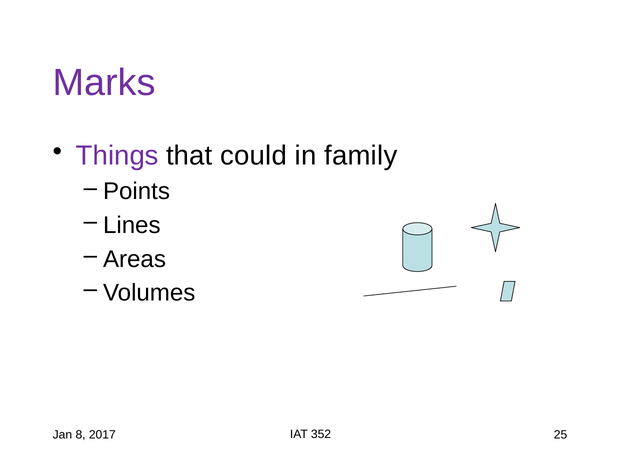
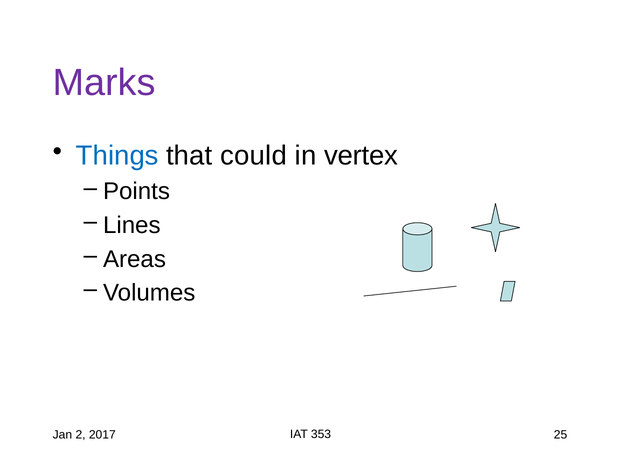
Things colour: purple -> blue (117, 156)
family: family -> vertex (361, 156)
352: 352 -> 353 (321, 434)
8: 8 -> 2 (81, 435)
